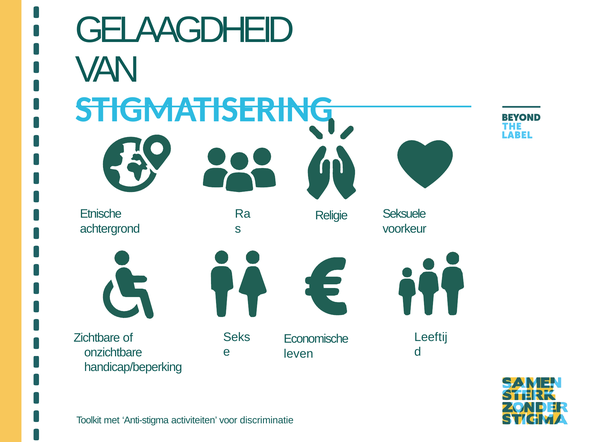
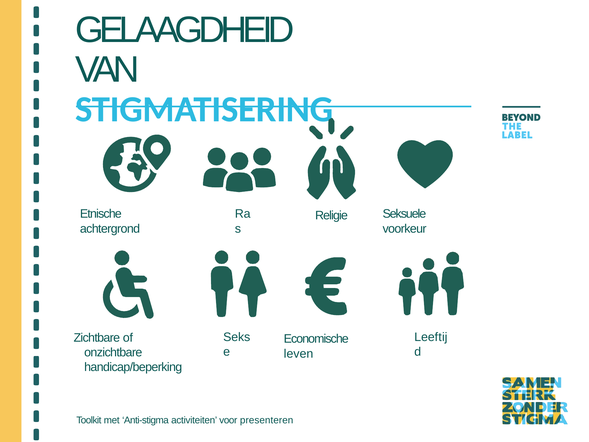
discriminatie: discriminatie -> presenteren (267, 420)
